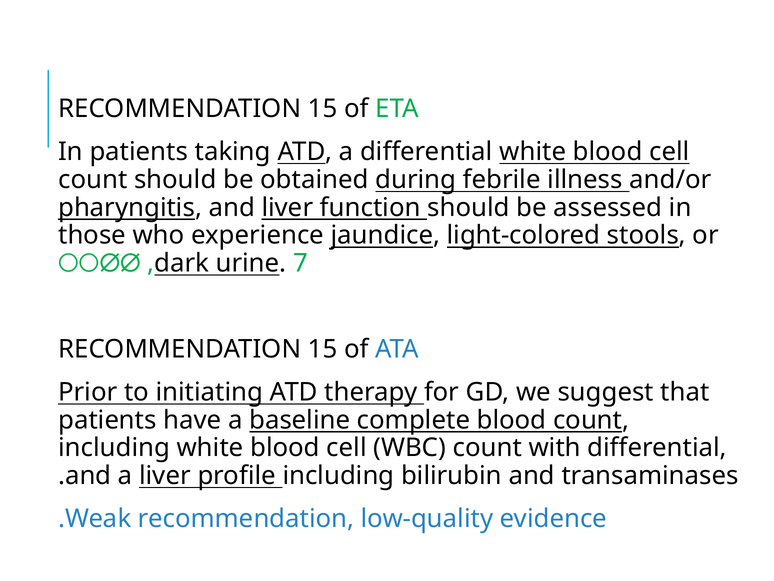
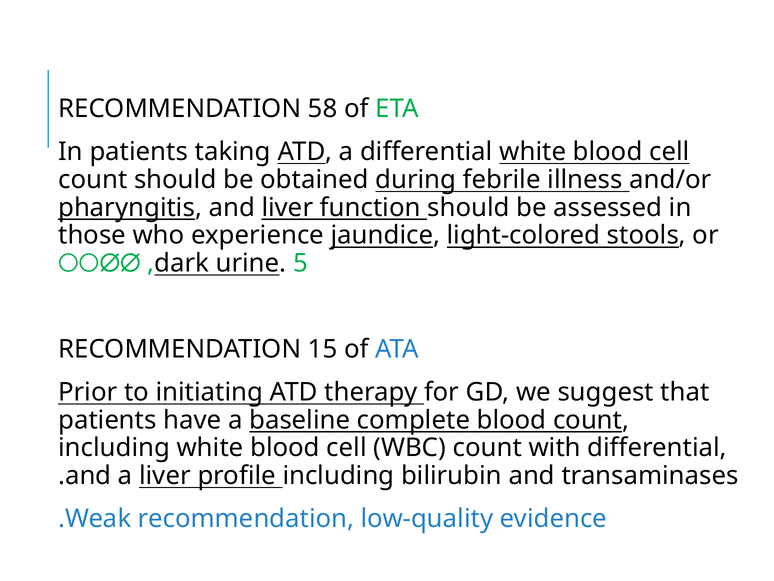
15: 15 -> 58 (323, 109)
7: 7 -> 5 (300, 263)
